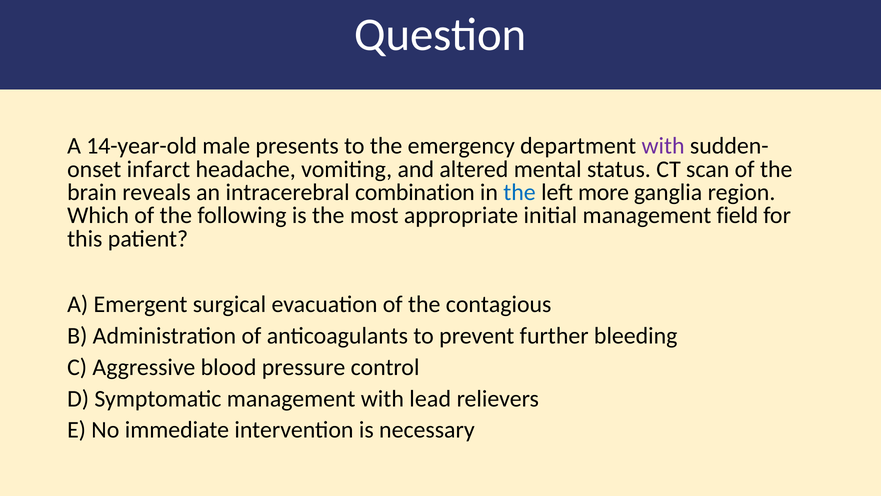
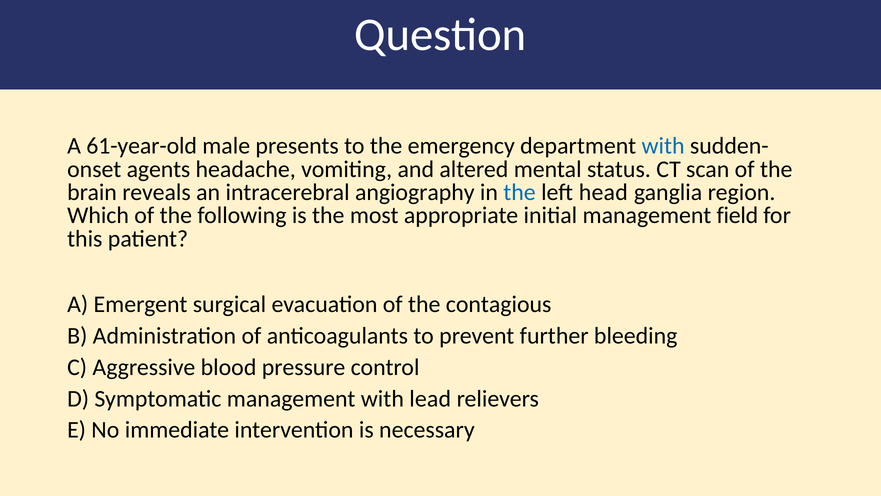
14-year-old: 14-year-old -> 61-year-old (142, 146)
with colour: purple -> blue (663, 146)
infarct: infarct -> agents (159, 169)
combination: combination -> angiography (415, 192)
more: more -> head (603, 192)
